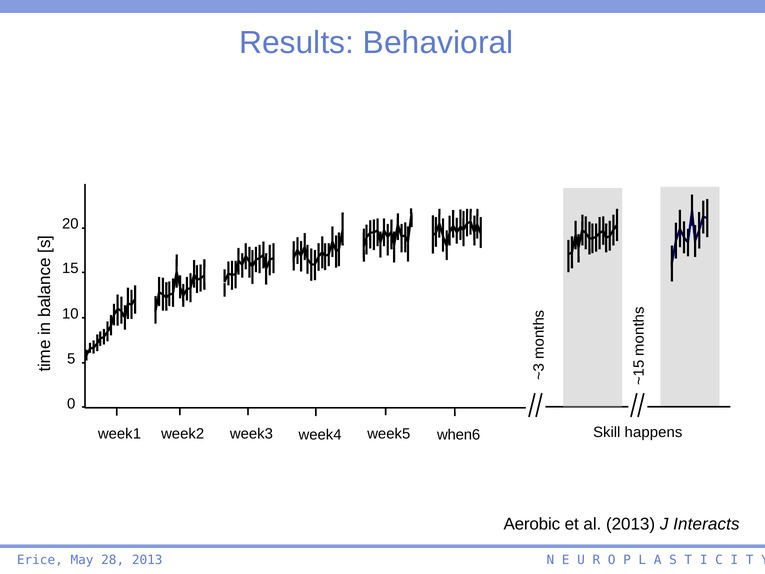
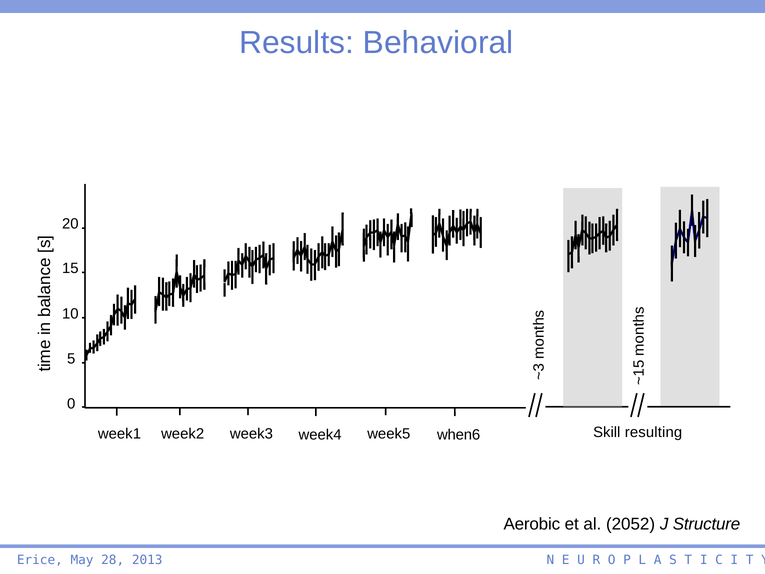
happens: happens -> resulting (653, 432)
al 2013: 2013 -> 2052 (631, 524)
Interacts: Interacts -> Structure (707, 524)
